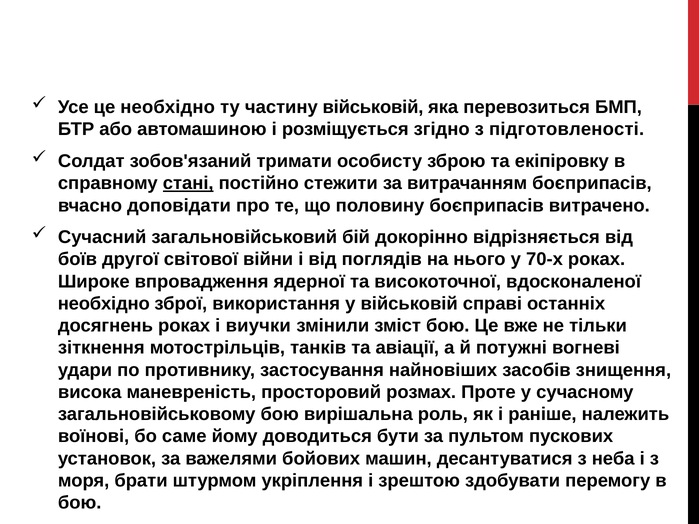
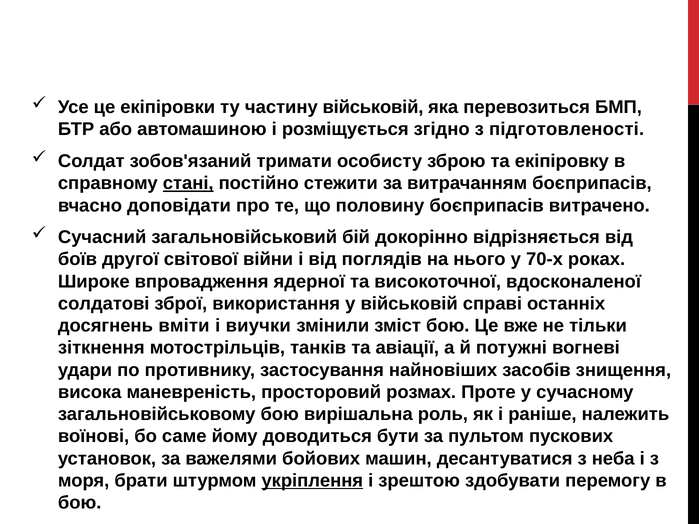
це необхідно: необхідно -> екіпіровки (168, 107)
необхідно: необхідно -> солдатові (104, 304)
досягнень роках: роках -> вміти (184, 326)
укріплення underline: none -> present (312, 481)
